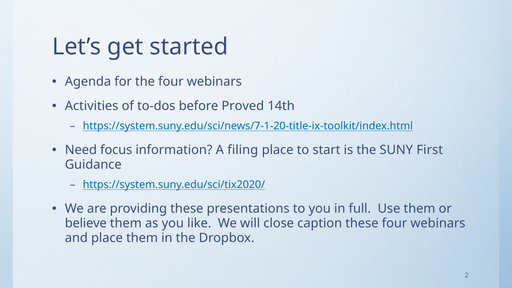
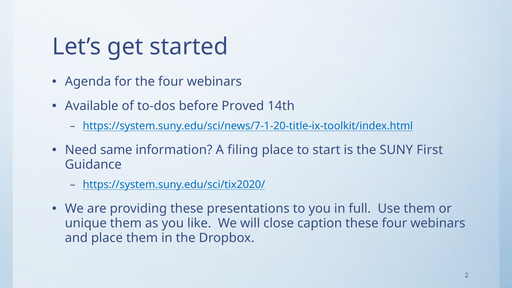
Activities: Activities -> Available (92, 106)
focus: focus -> same (116, 150)
believe: believe -> unique (86, 223)
